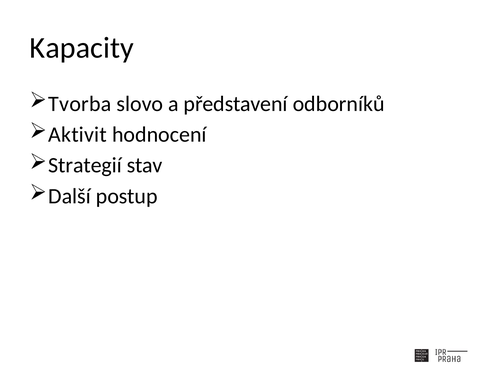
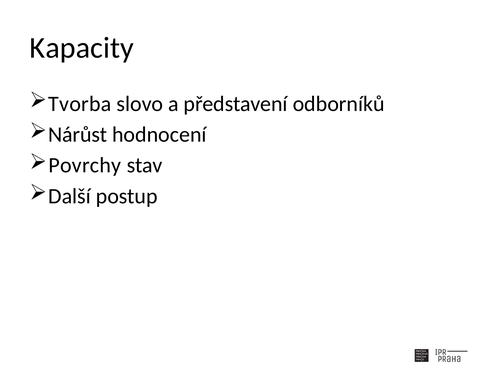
Aktivit: Aktivit -> Nárůst (78, 134)
Strategií: Strategií -> Povrchy (85, 165)
